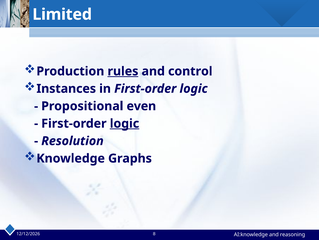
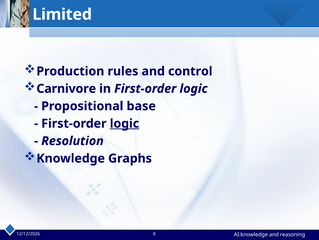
rules underline: present -> none (123, 71)
Instances: Instances -> Carnivore (66, 88)
even: even -> base (141, 106)
